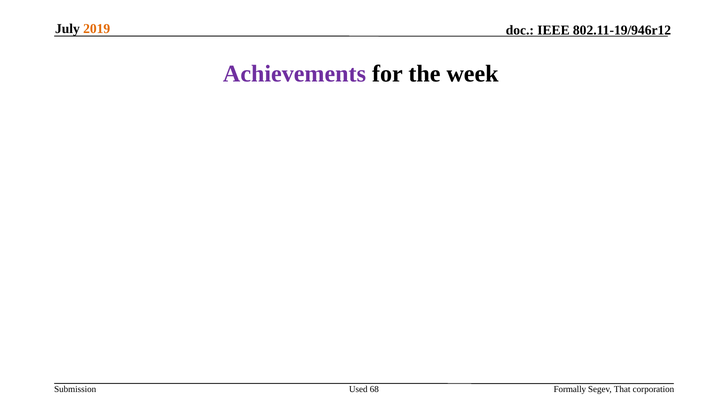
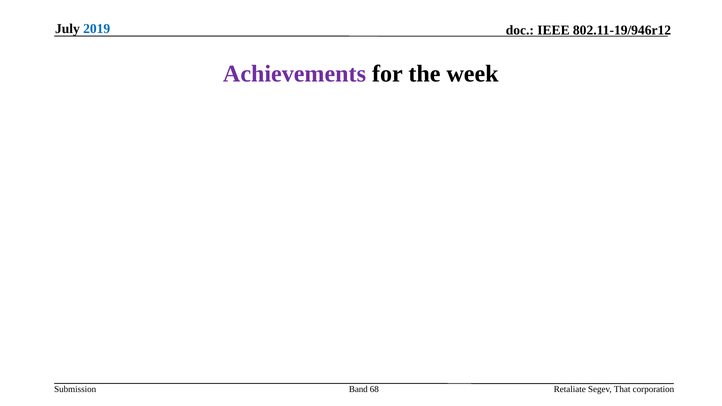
2019 colour: orange -> blue (97, 29)
Used: Used -> Band (358, 390)
Formally: Formally -> Retaliate (570, 390)
